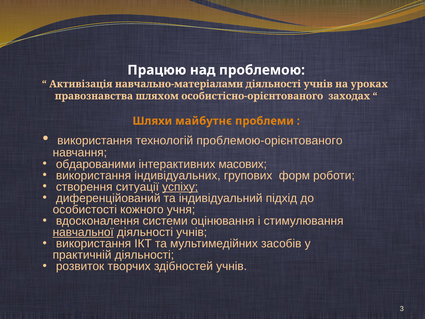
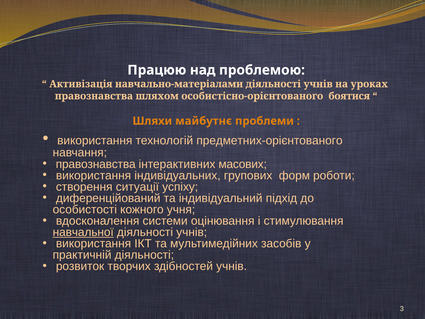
заходах: заходах -> боятися (349, 96)
проблемою-орієнтованого: проблемою-орієнтованого -> предметних-орієнтованого (270, 140)
обдарованими: обдарованими -> правознавства (96, 164)
успіху underline: present -> none (180, 187)
